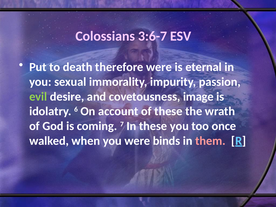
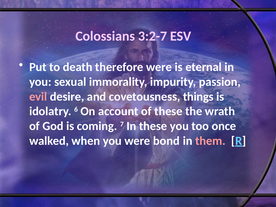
3:6-7: 3:6-7 -> 3:2-7 (153, 36)
evil colour: light green -> pink (38, 97)
image: image -> things (198, 97)
binds: binds -> bond (166, 141)
